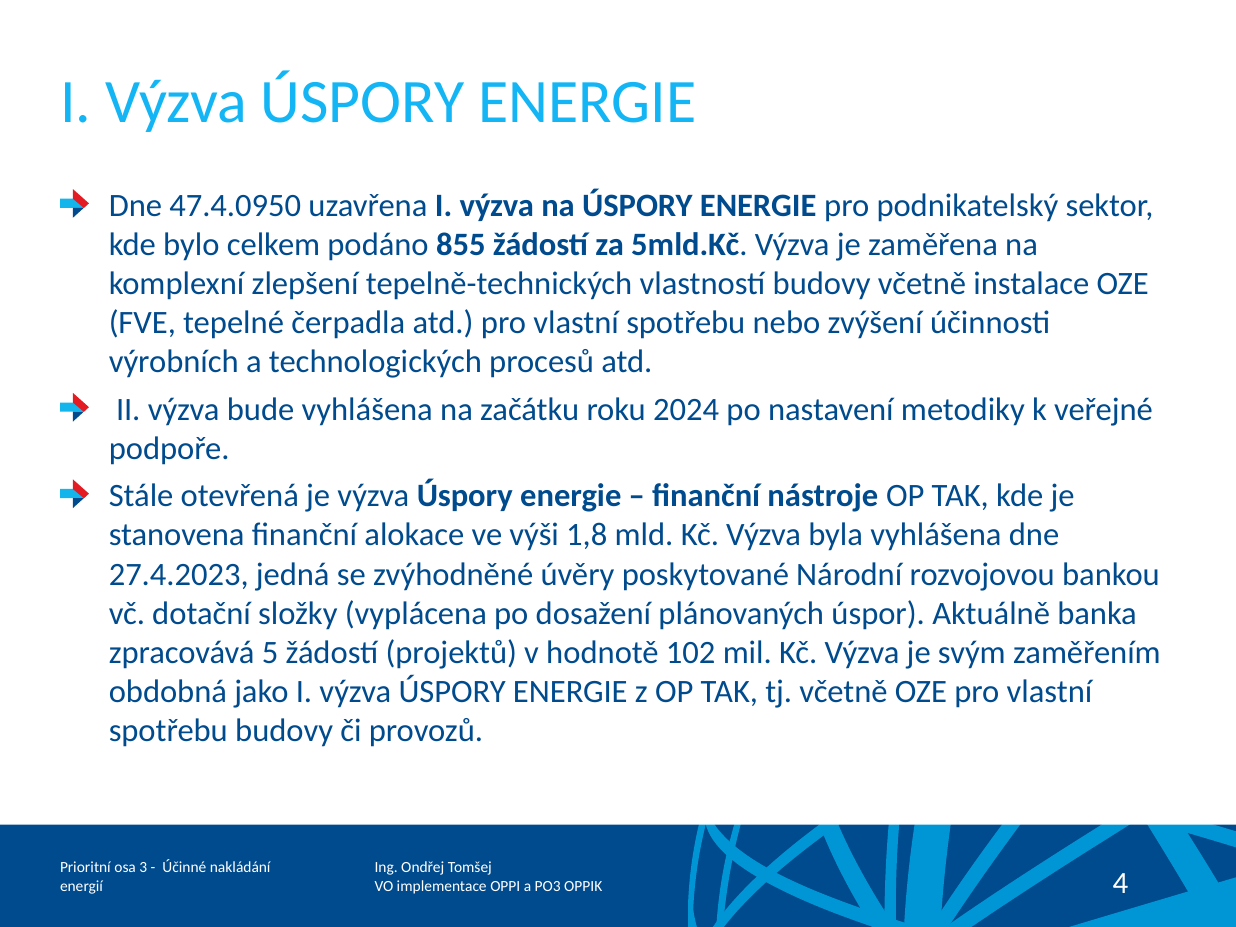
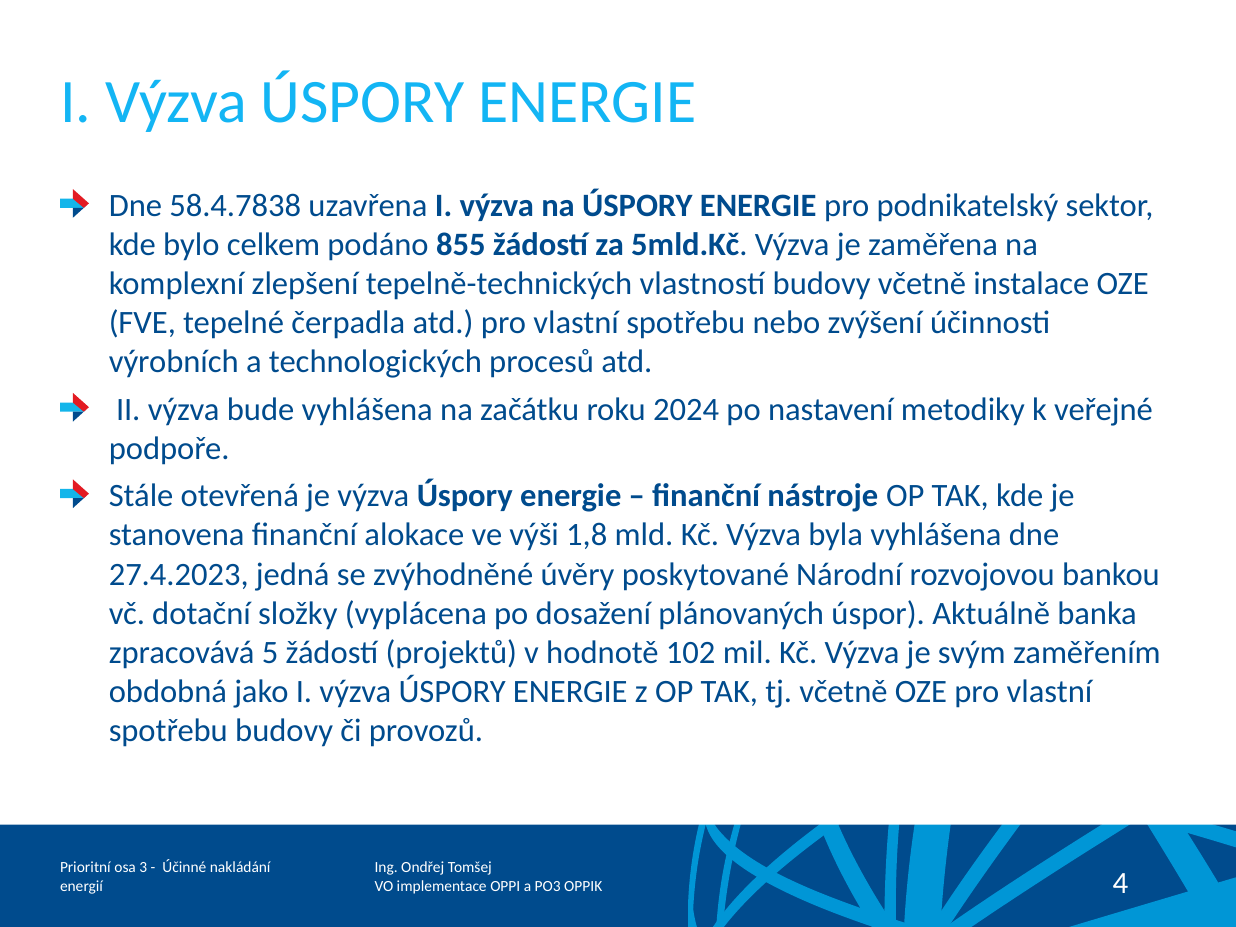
47.4.0950: 47.4.0950 -> 58.4.7838 (235, 206)
